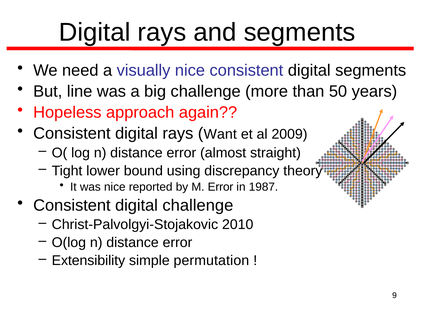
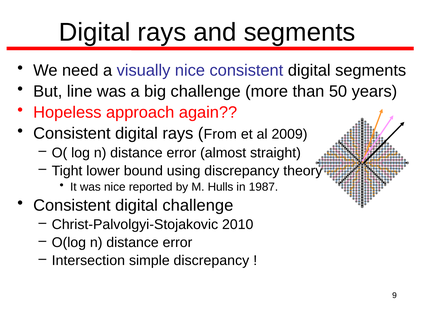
Want: Want -> From (220, 134)
M Error: Error -> Hulls (221, 187)
Extensibility: Extensibility -> Intersection (88, 261)
simple permutation: permutation -> discrepancy (211, 261)
